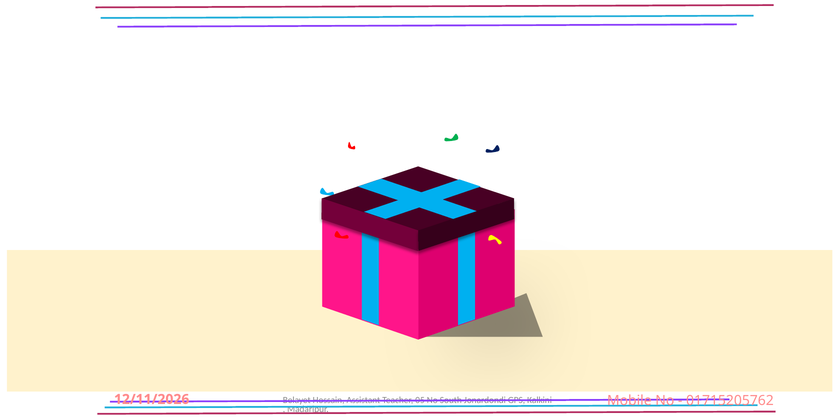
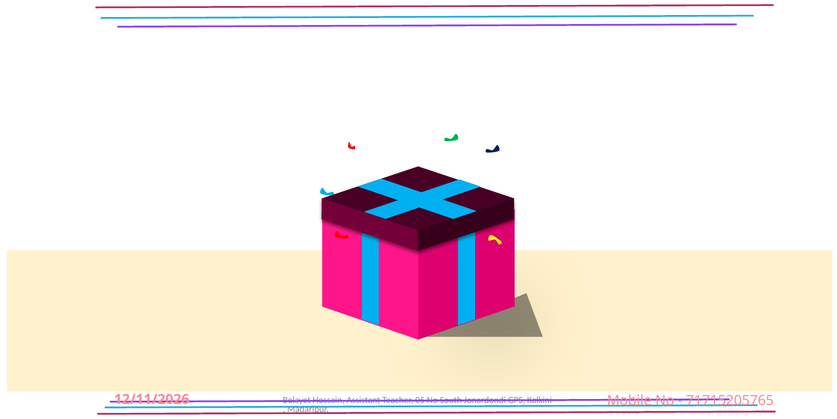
01715205762: 01715205762 -> 71715205765 (730, 400)
